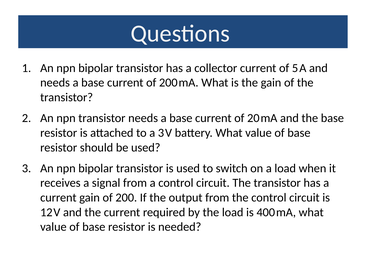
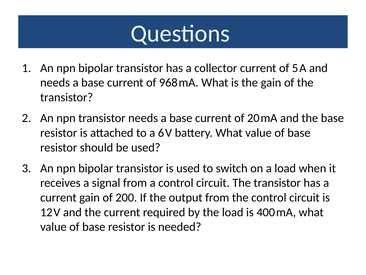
current of 200: 200 -> 968 (168, 83)
a 3: 3 -> 6 (161, 133)
